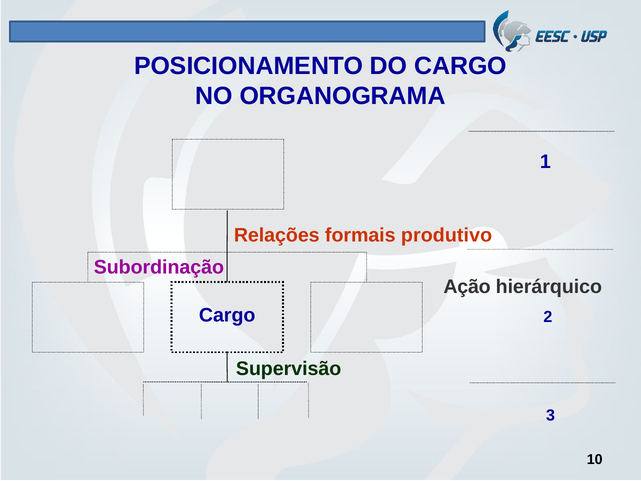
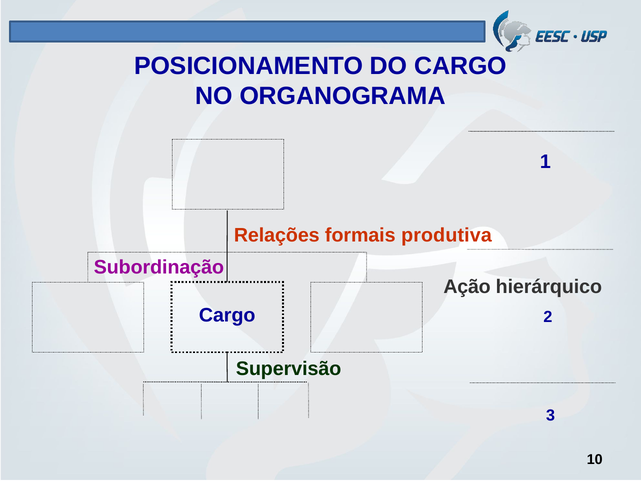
produtivo: produtivo -> produtiva (446, 235)
